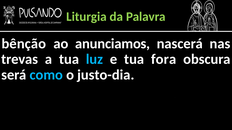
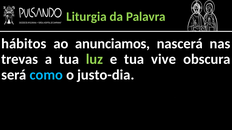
bênção: bênção -> hábitos (24, 44)
luz colour: light blue -> light green (94, 59)
fora: fora -> vive (164, 59)
